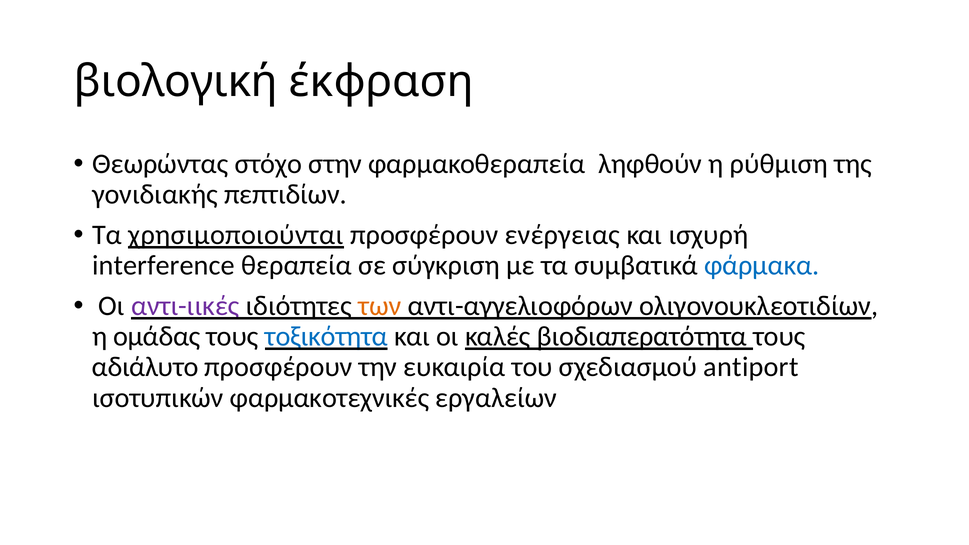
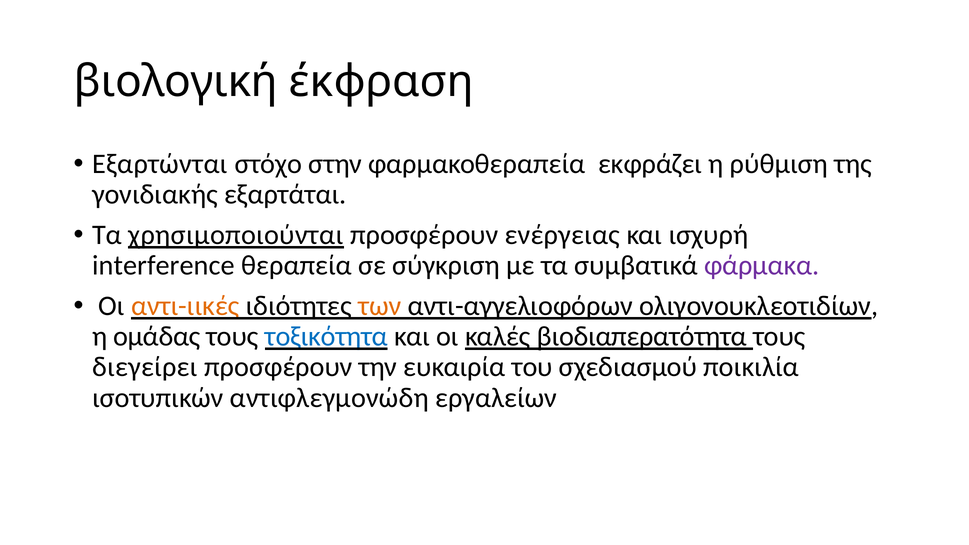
Θεωρώντας: Θεωρώντας -> Εξαρτώνται (160, 164)
ληφθούν: ληφθούν -> εκφράζει (650, 164)
πεπτιδίων: πεπτιδίων -> εξαρτάται (285, 194)
φάρμακα colour: blue -> purple (762, 266)
αντι-ιικές colour: purple -> orange (185, 306)
αδιάλυτο: αδιάλυτο -> διεγείρει (145, 367)
antiport: antiport -> ποικιλία (751, 367)
φαρμακοτεχνικές: φαρμακοτεχνικές -> αντιφλεγμονώδη (329, 398)
